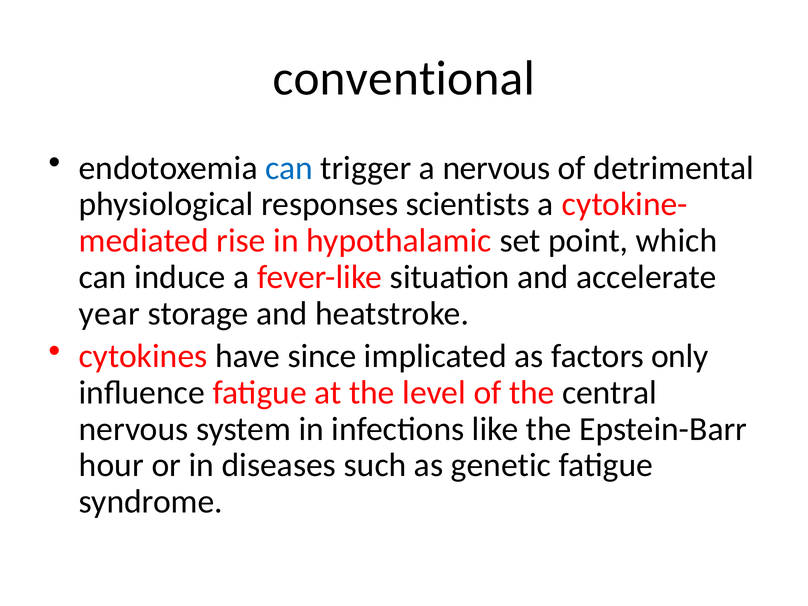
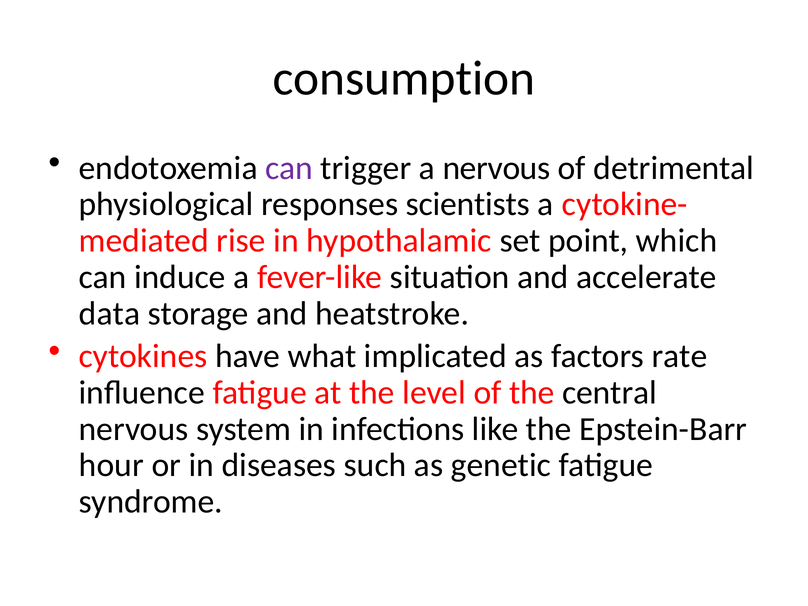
conventional: conventional -> consumption (404, 78)
can colour: blue -> purple (289, 168)
year: year -> data (109, 313)
since: since -> what (322, 356)
only: only -> rate (680, 356)
